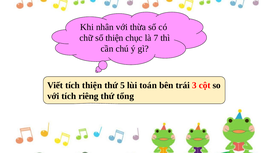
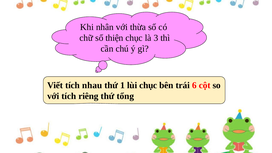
7: 7 -> 3 (156, 38)
tích thiện: thiện -> nhau (92, 85)
5: 5 -> 1 (123, 85)
lùi toán: toán -> chục (148, 85)
3: 3 -> 6 (194, 85)
